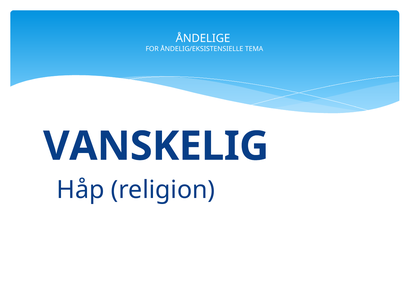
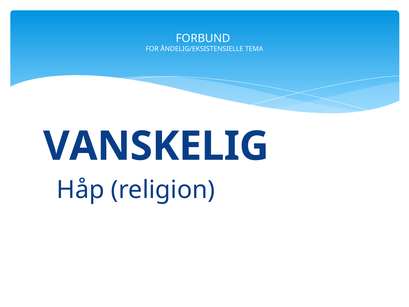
ÅNDELIGE: ÅNDELIGE -> FORBUND (203, 38)
